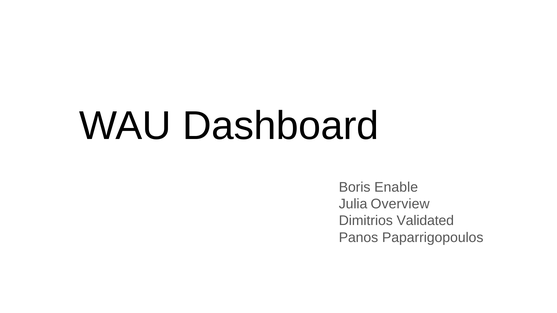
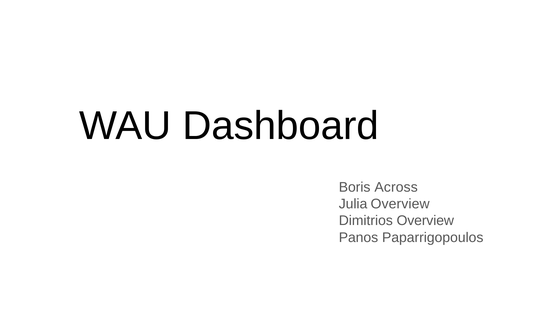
Enable: Enable -> Across (396, 188)
Dimitrios Validated: Validated -> Overview (425, 221)
